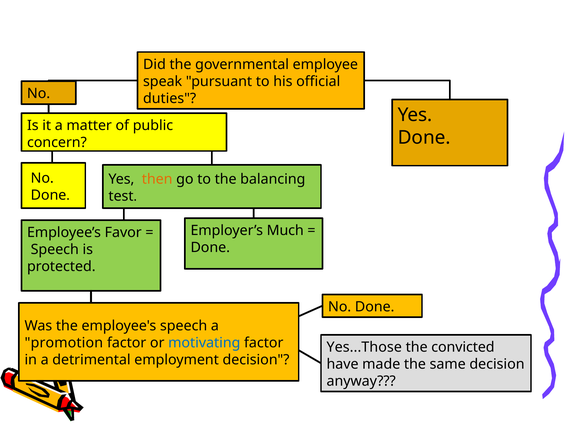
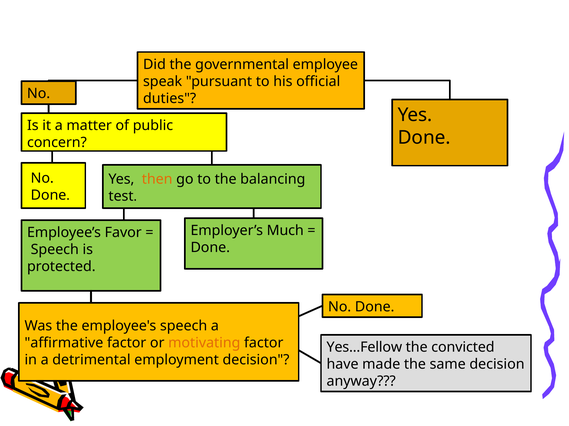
promotion: promotion -> affirmative (64, 343)
motivating colour: blue -> orange (204, 343)
Yes...Those: Yes...Those -> Yes...Fellow (364, 348)
